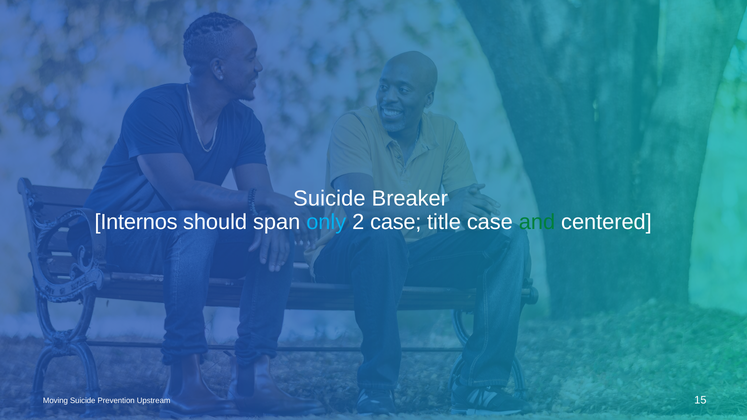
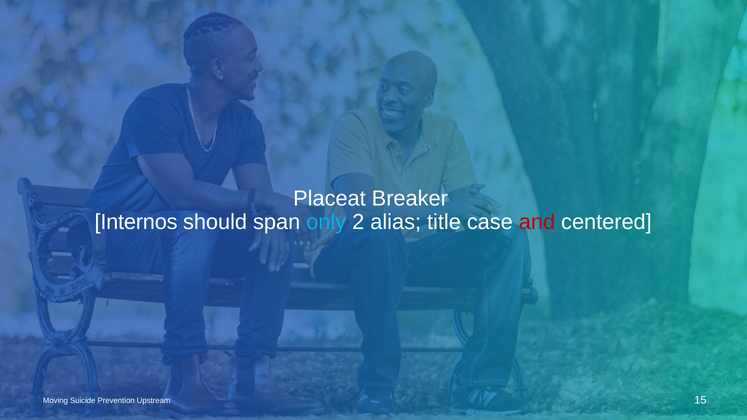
Suicide: Suicide -> Placeat (329, 198)
2 case: case -> alias (396, 222)
and colour: green -> red (537, 222)
